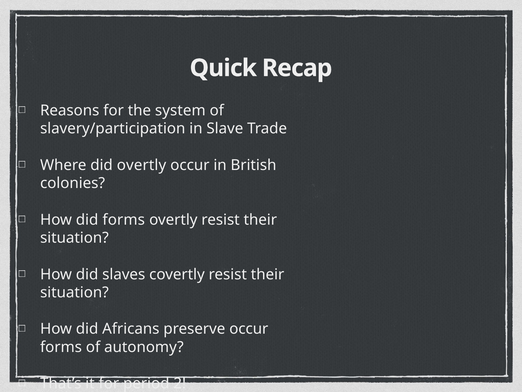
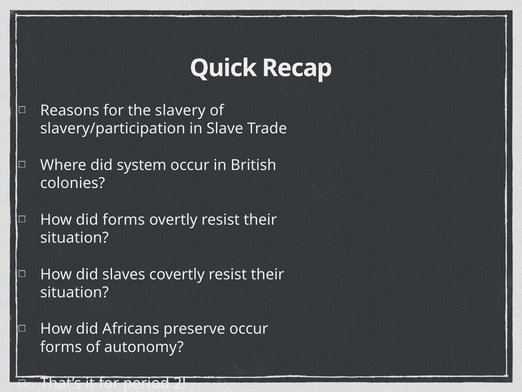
system: system -> slavery (180, 110)
did overtly: overtly -> system (142, 165)
